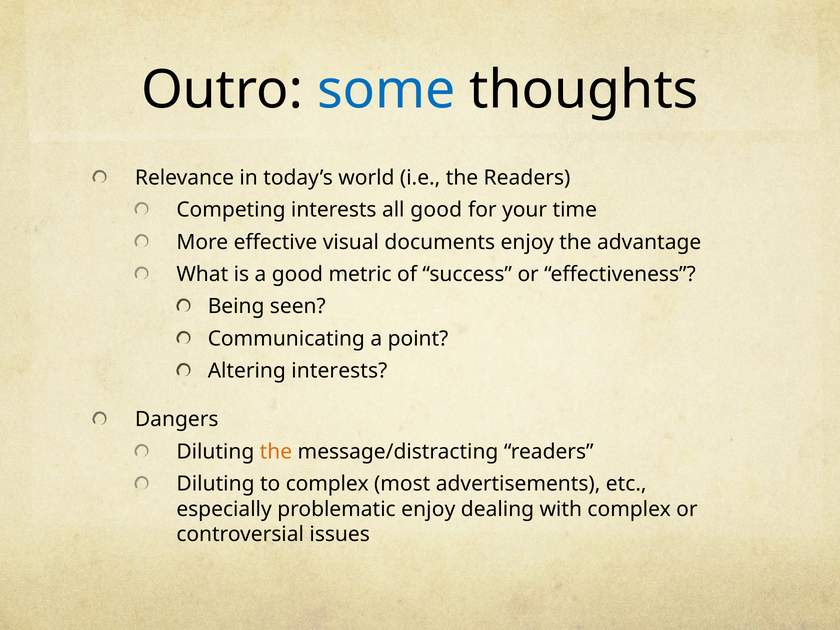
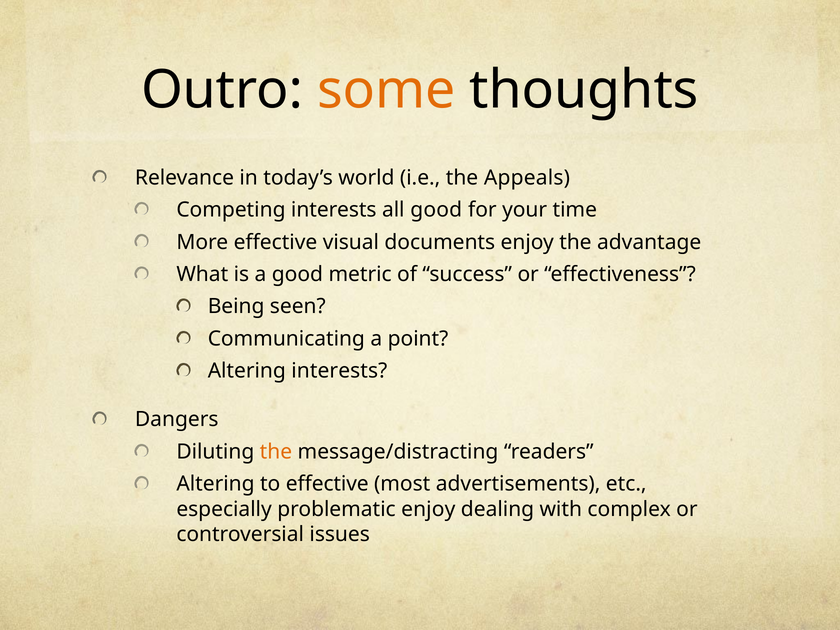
some colour: blue -> orange (386, 90)
the Readers: Readers -> Appeals (527, 178)
Diluting: Diluting -> Altering (216, 484)
to complex: complex -> effective (327, 484)
